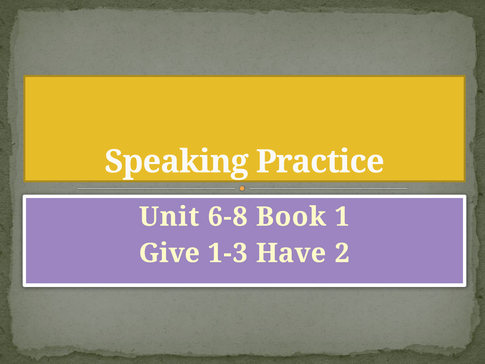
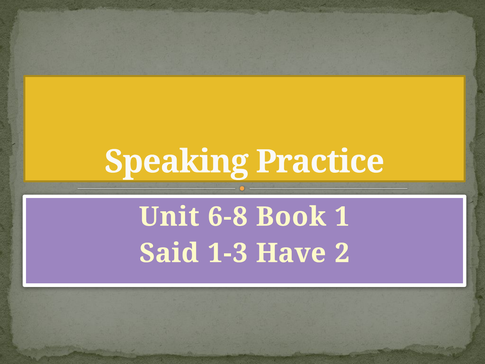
Give: Give -> Said (169, 253)
